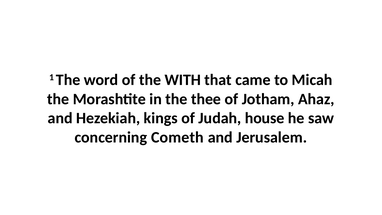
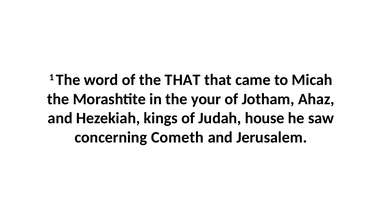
the WITH: WITH -> THAT (183, 80)
thee: thee -> your (206, 99)
